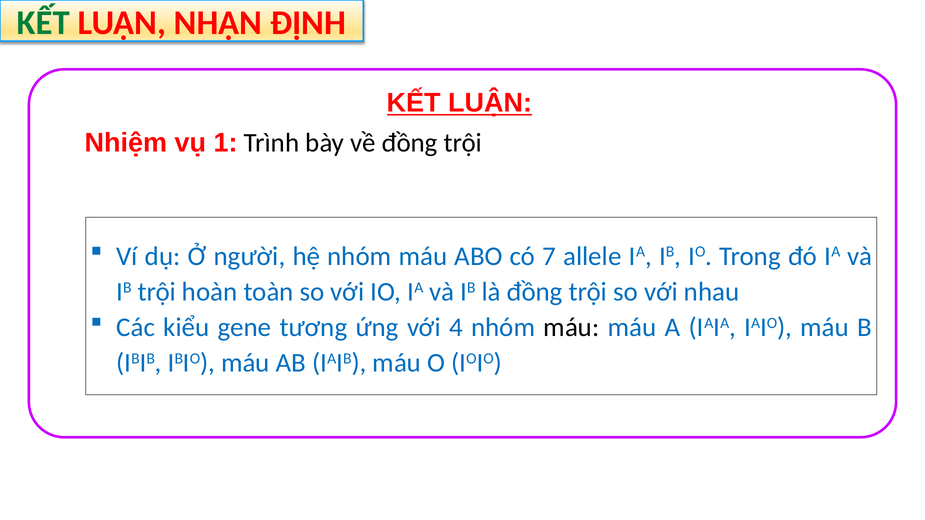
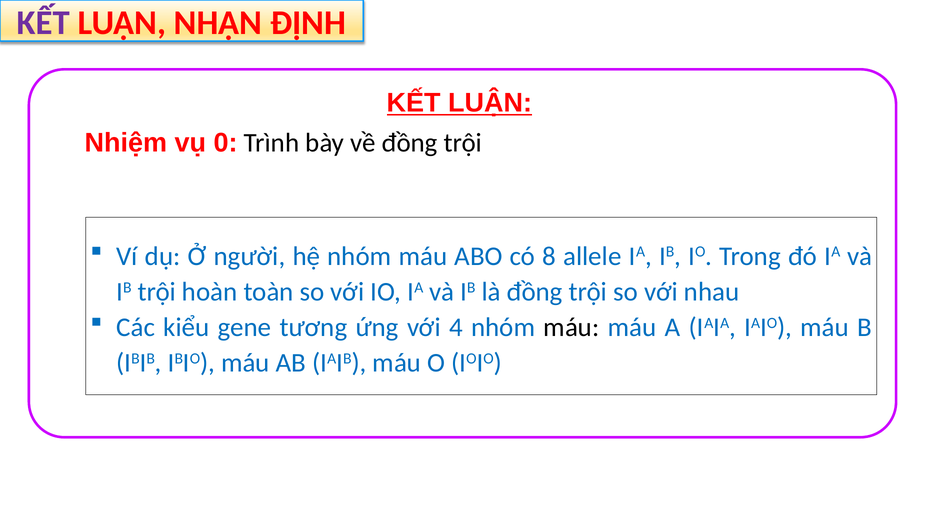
KẾT colour: green -> purple (43, 23)
1: 1 -> 0 (226, 143)
7: 7 -> 8 (549, 256)
